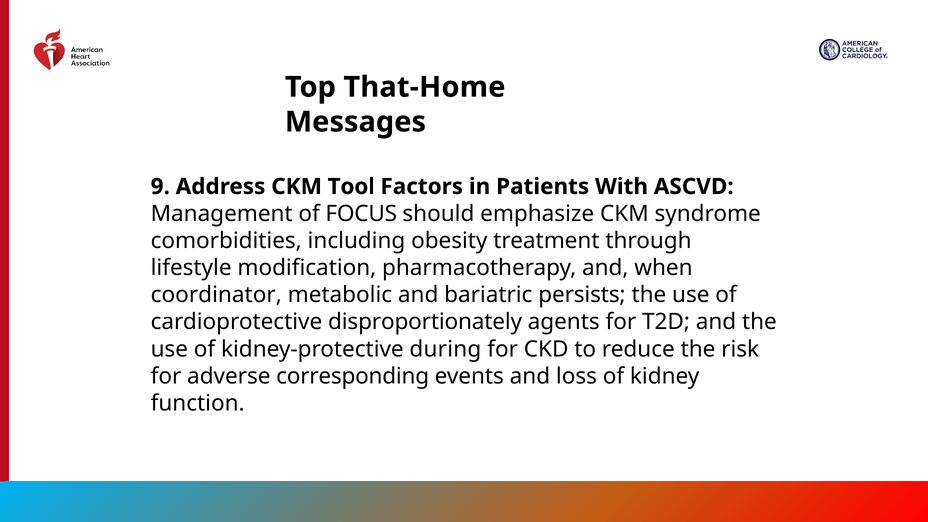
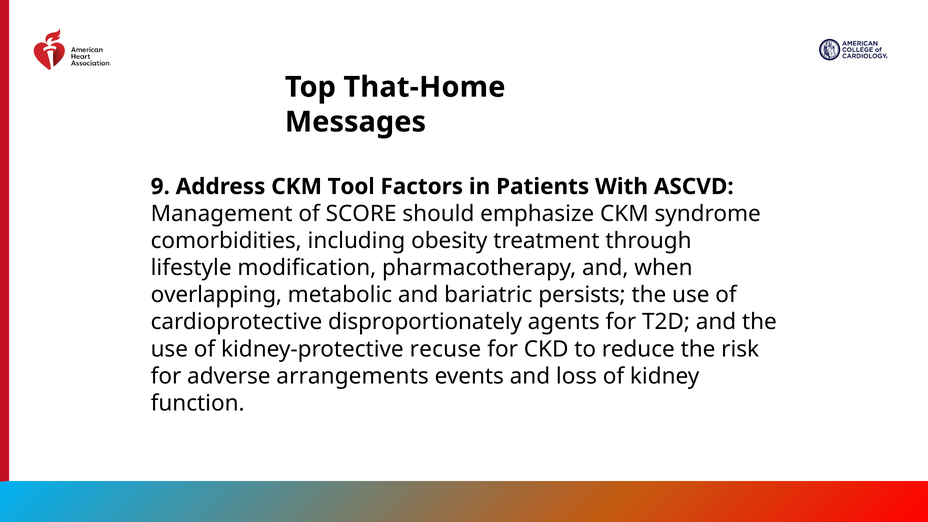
FOCUS: FOCUS -> SCORE (361, 214)
coordinator: coordinator -> overlapping (216, 295)
during: during -> recuse (445, 349)
corresponding: corresponding -> arrangements (353, 376)
